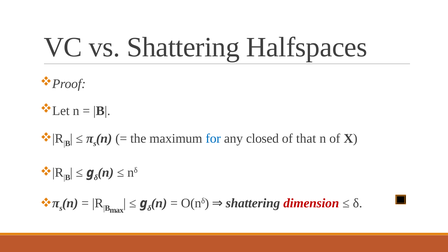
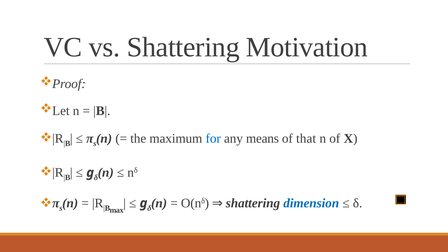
Halfspaces: Halfspaces -> Motivation (307, 47)
closed: closed -> means (262, 139)
dimension colour: red -> blue (311, 203)
